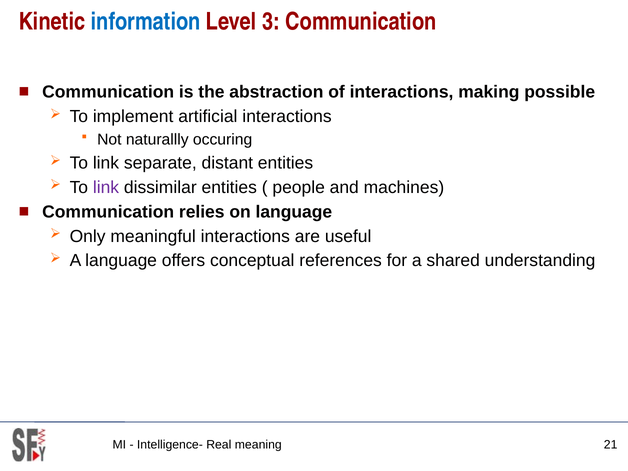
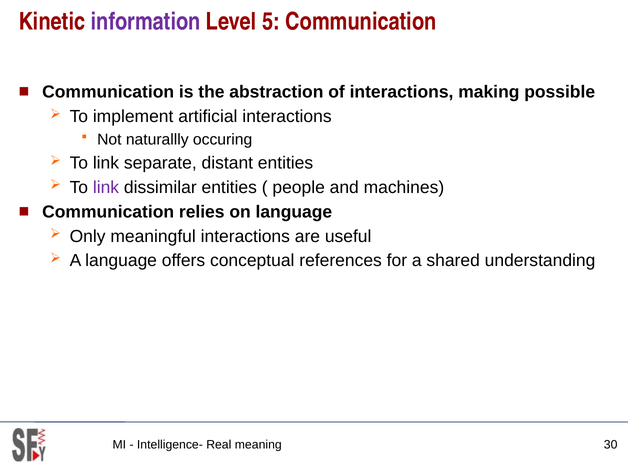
information colour: blue -> purple (146, 21)
3: 3 -> 5 (271, 21)
21: 21 -> 30 (611, 445)
